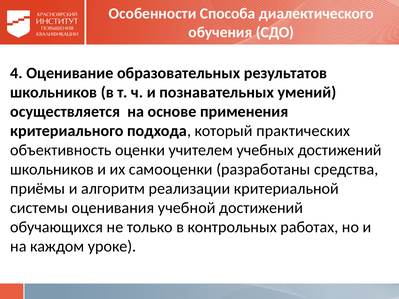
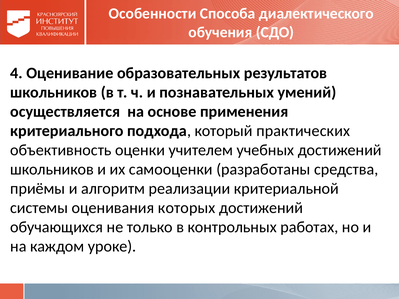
учебной: учебной -> которых (187, 208)
